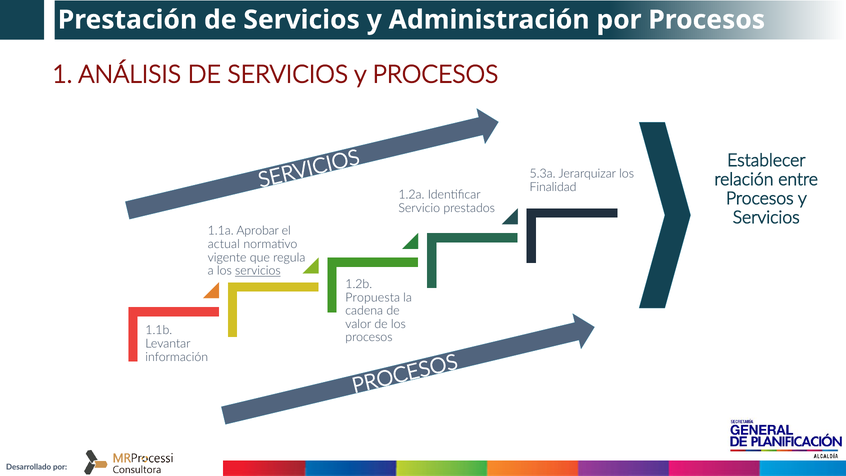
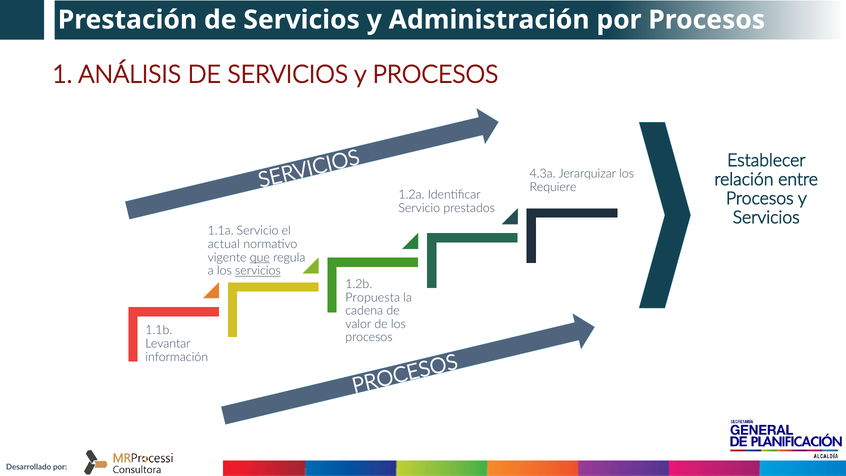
5.3a: 5.3a -> 4.3a (543, 174)
Finalidad: Finalidad -> Requiere (553, 187)
1.1a Aprobar: Aprobar -> Servicio (258, 231)
que underline: none -> present (260, 258)
